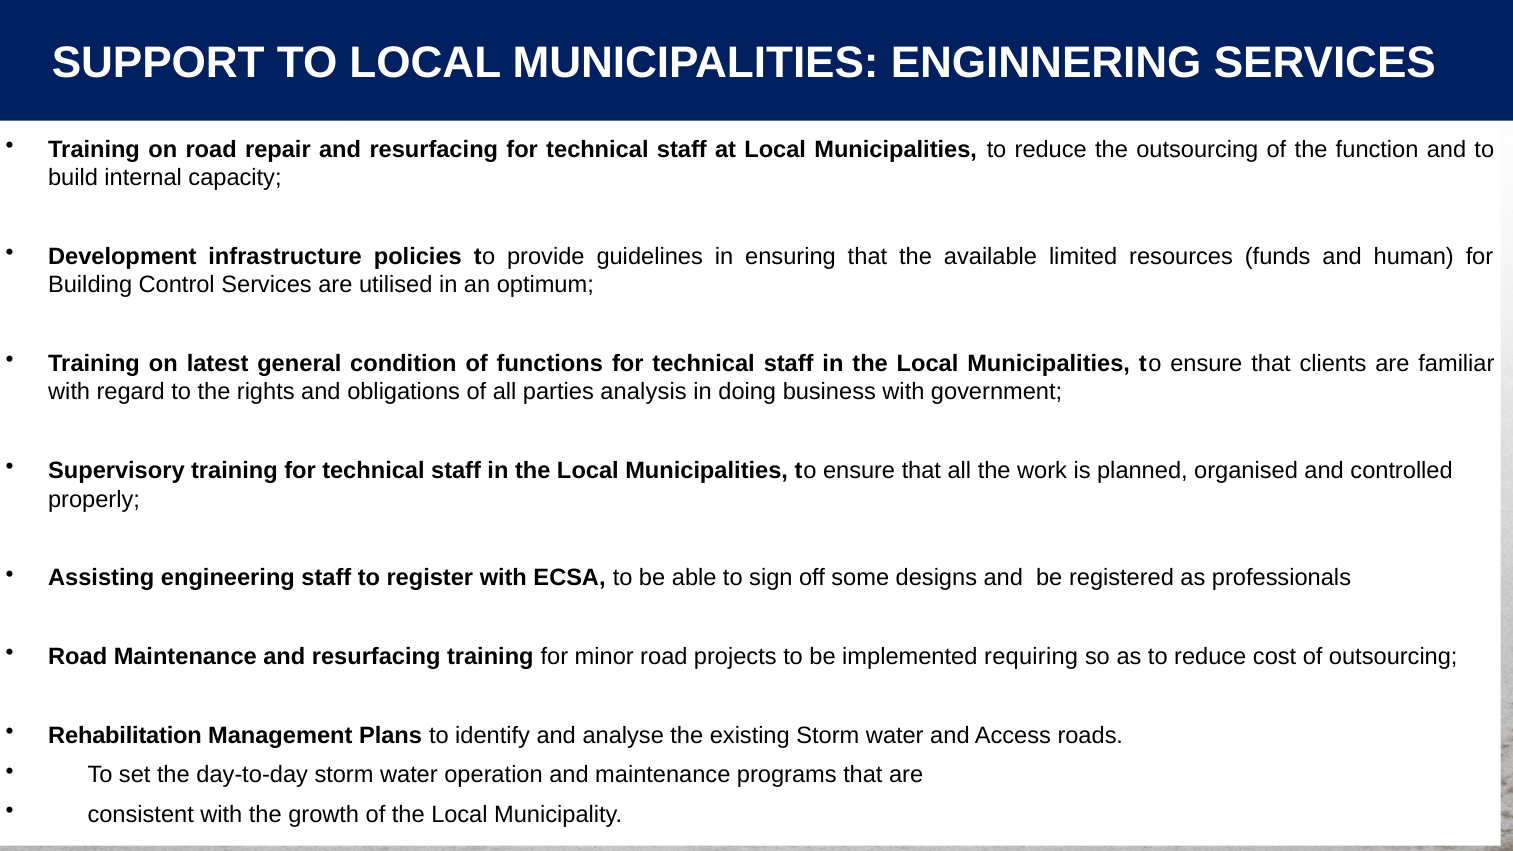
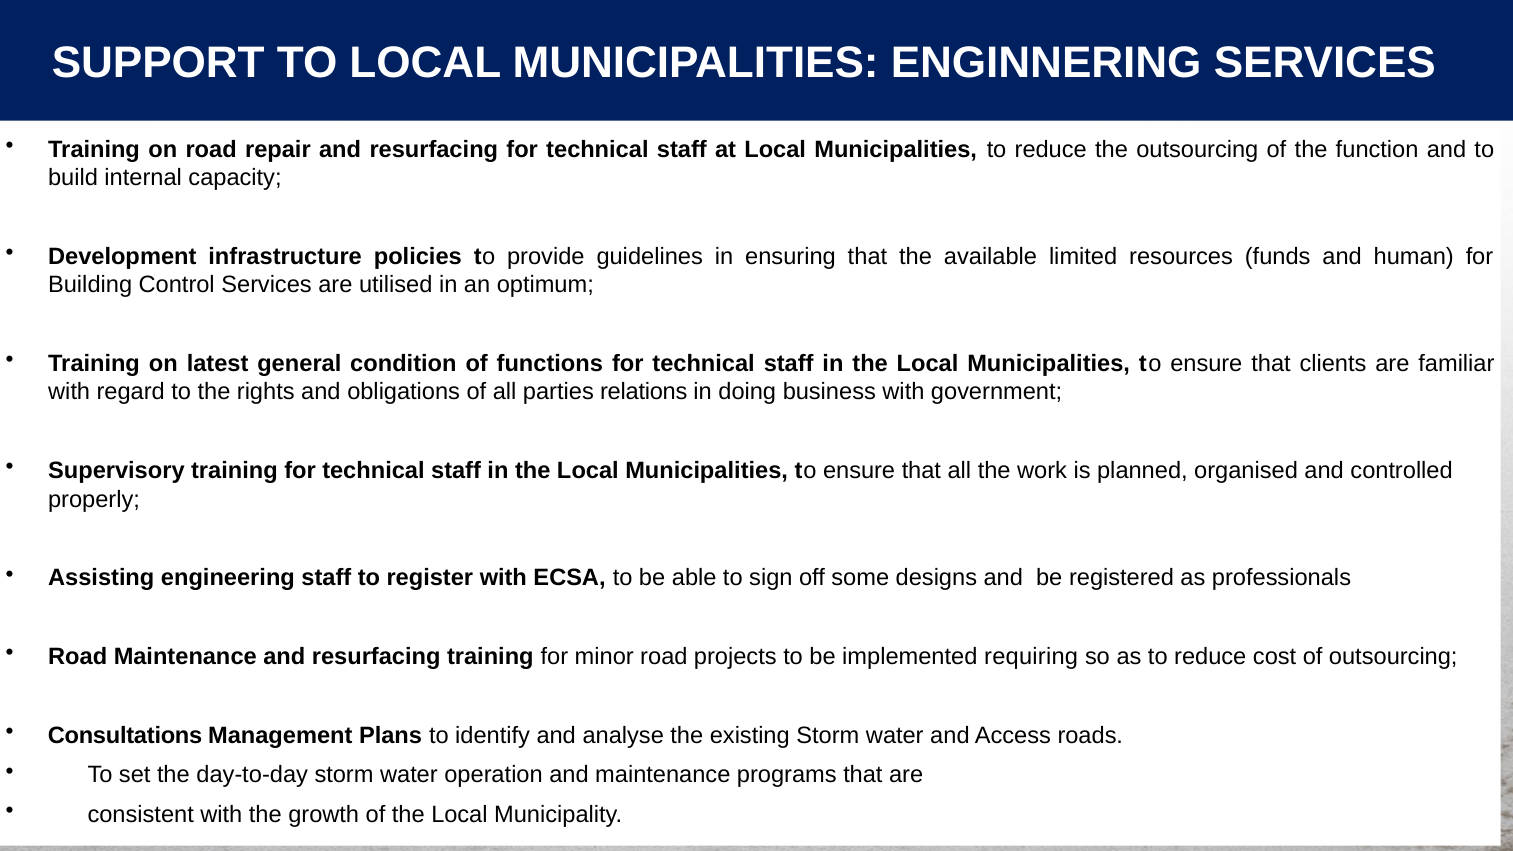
analysis: analysis -> relations (644, 392)
Rehabilitation: Rehabilitation -> Consultations (125, 736)
